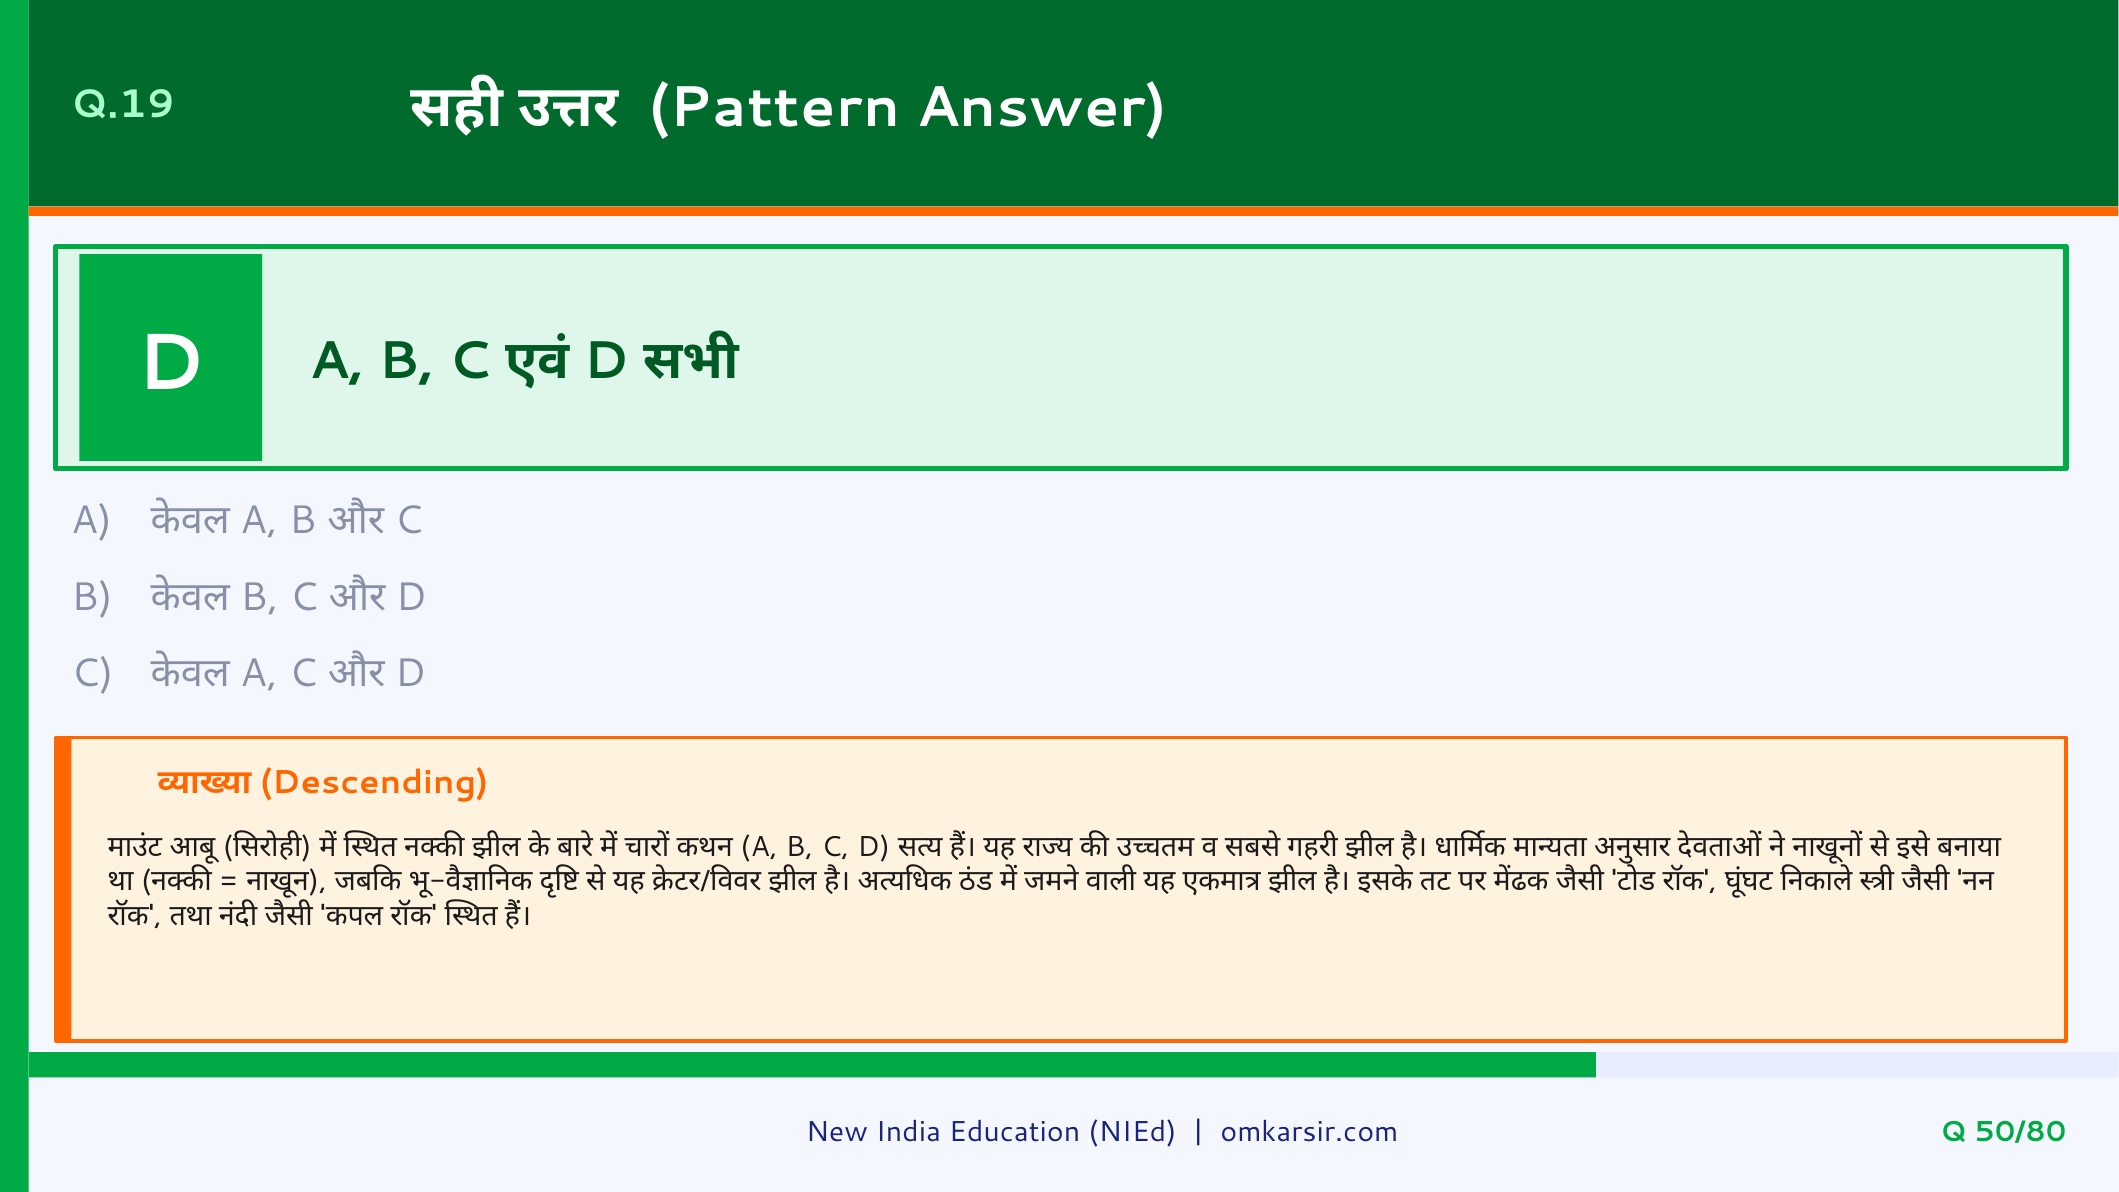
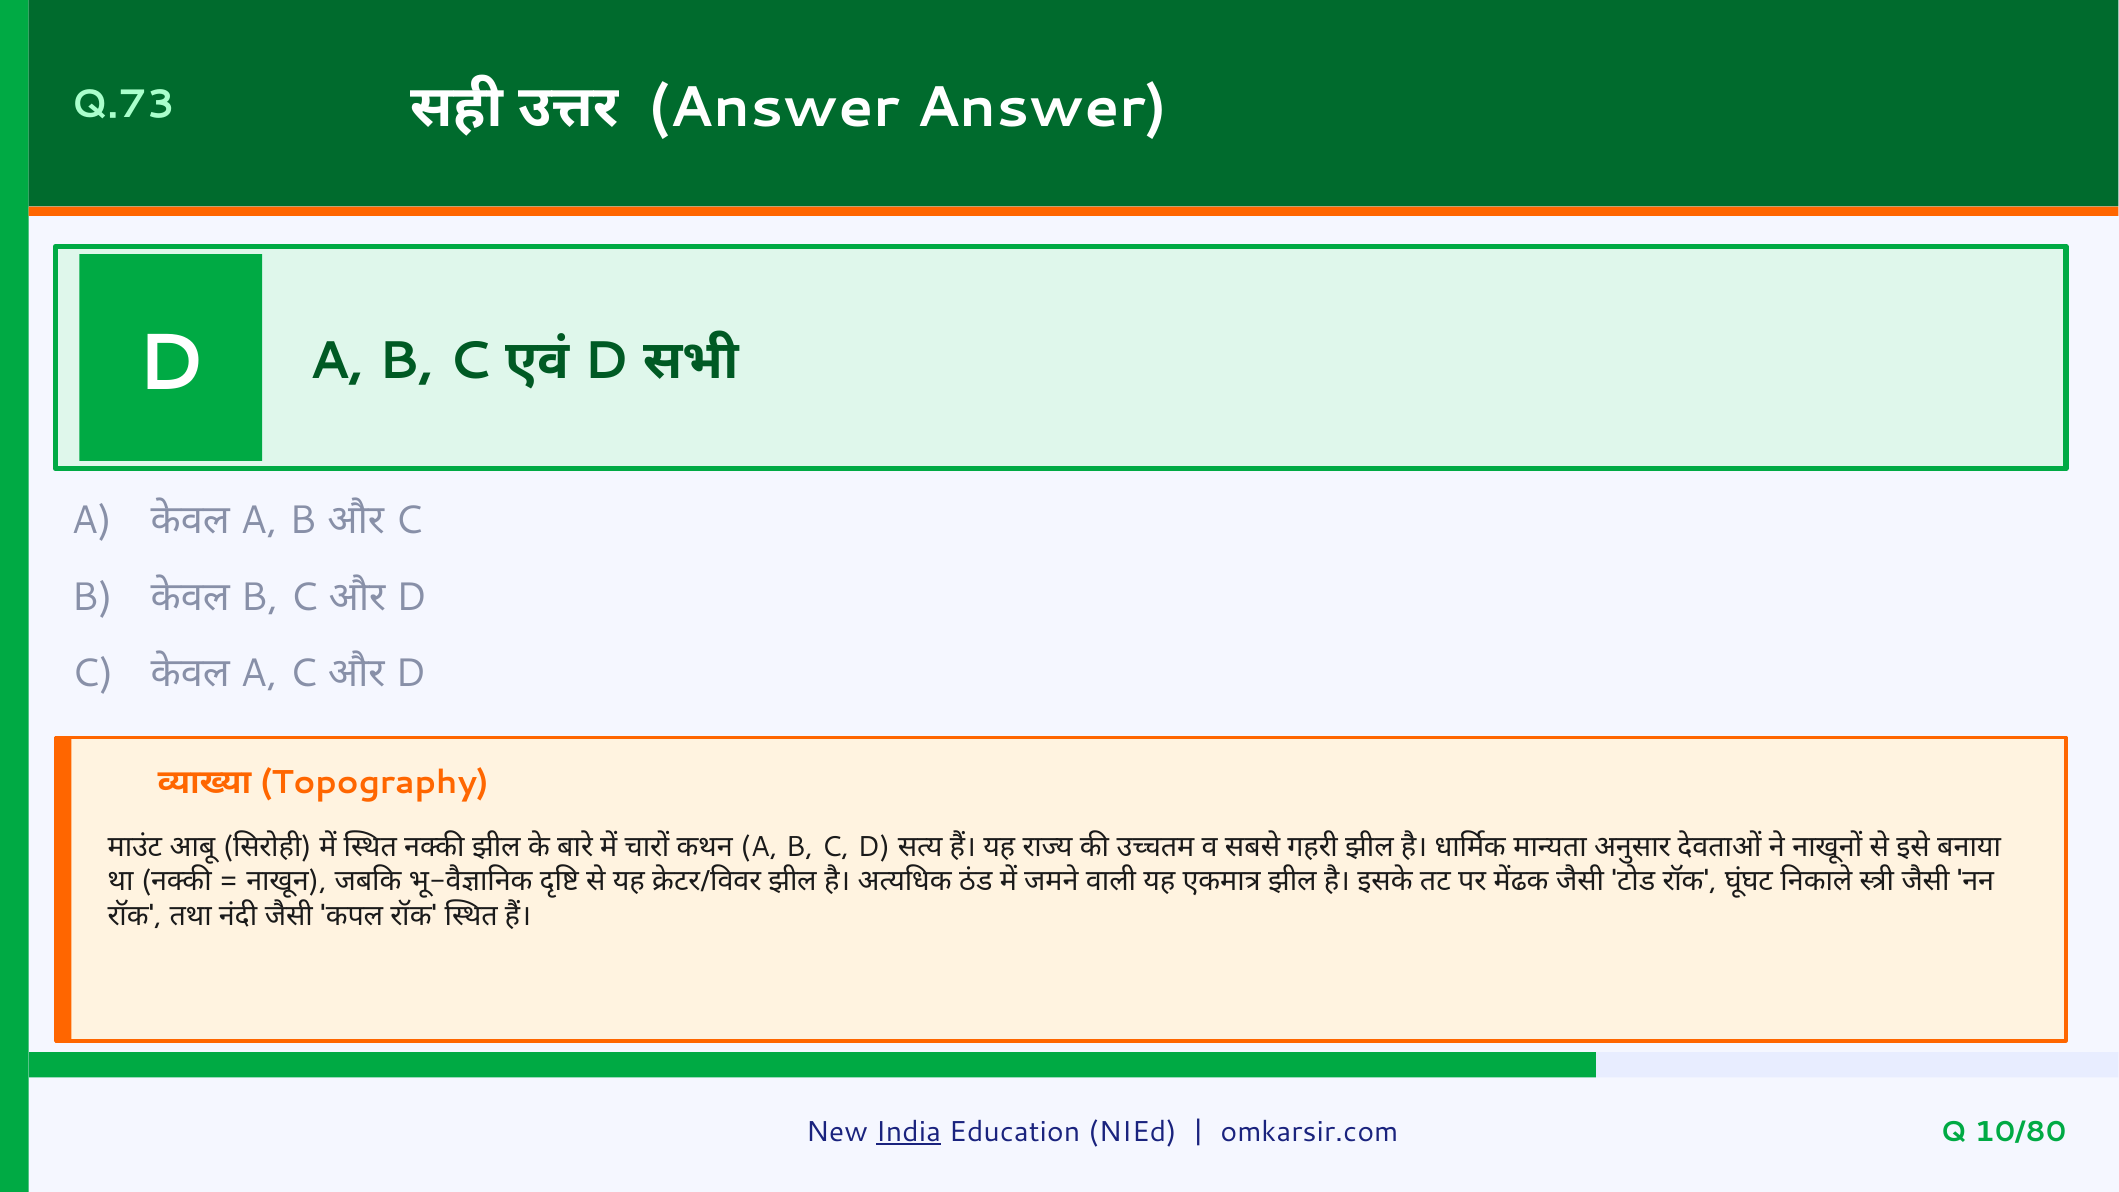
Q.19: Q.19 -> Q.73 (123, 104)
Pattern: Pattern -> Answer (775, 107)
Descending: Descending -> Topography (374, 783)
India underline: none -> present (908, 1132)
50/80: 50/80 -> 10/80 (2020, 1132)
